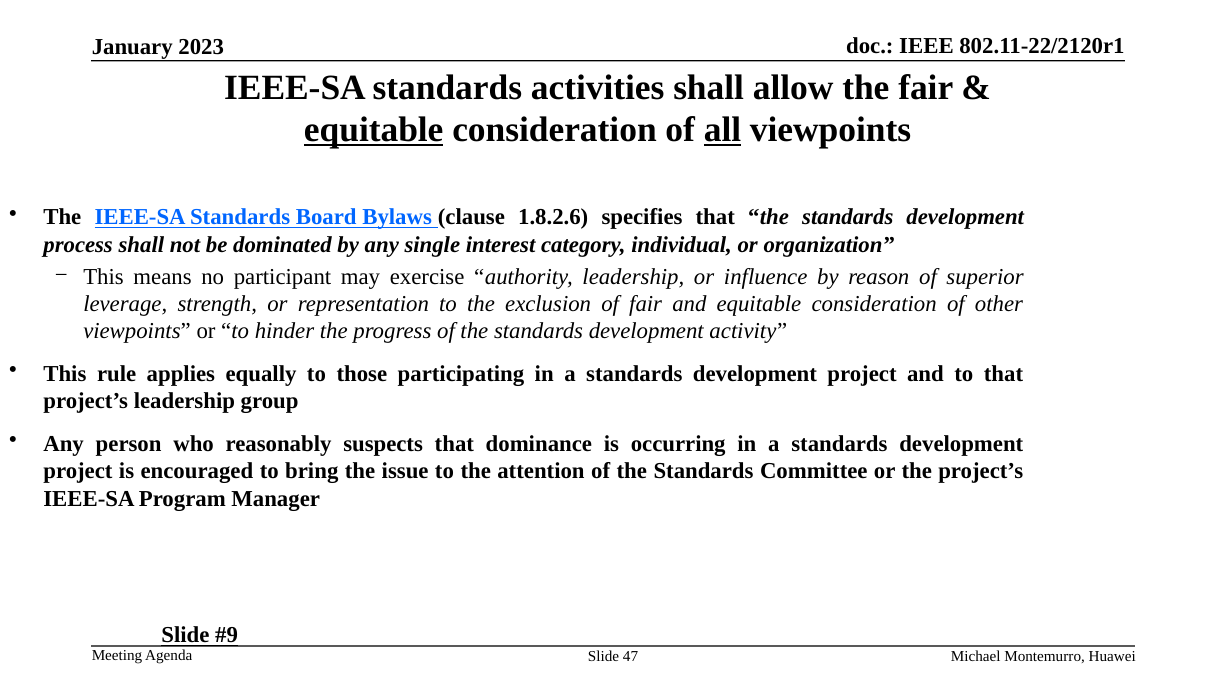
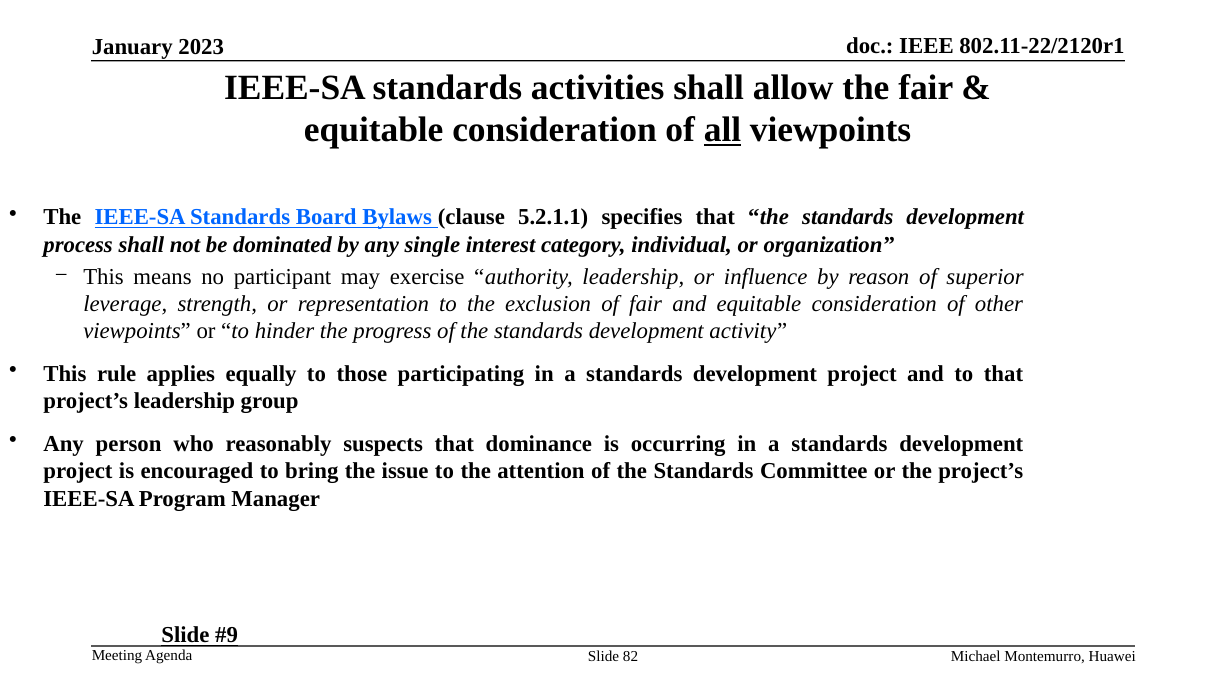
equitable underline: present -> none (374, 130)
1.8.2.6: 1.8.2.6 -> 5.2.1.1 (553, 217)
47: 47 -> 82 (631, 656)
